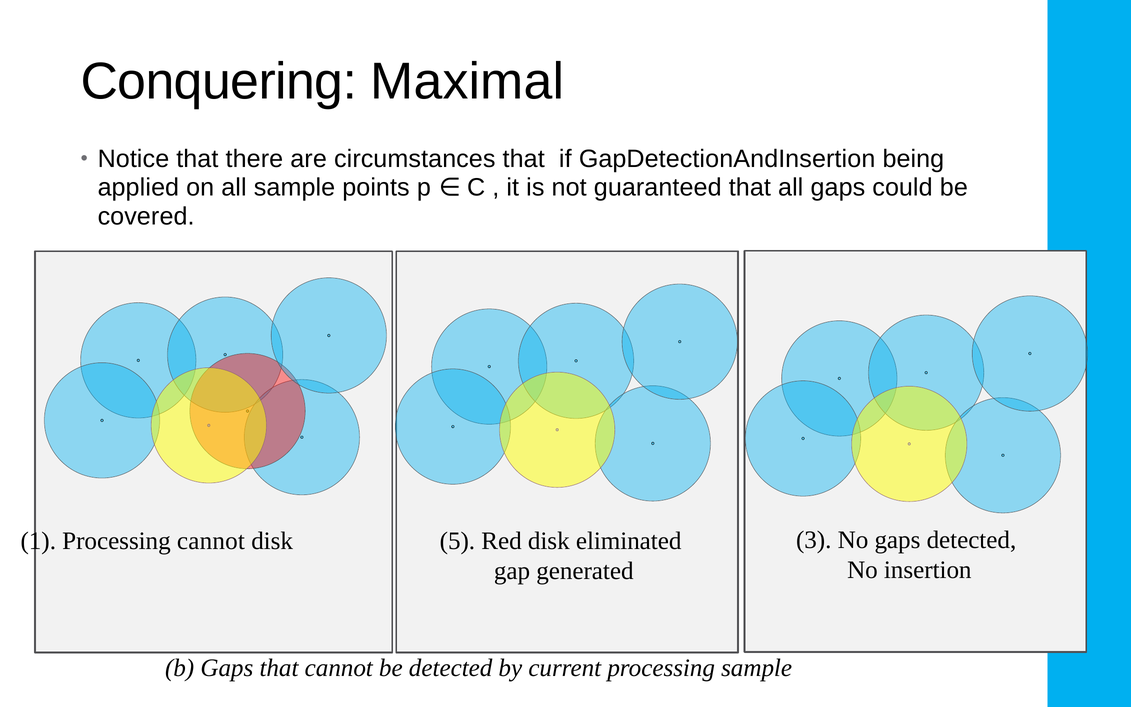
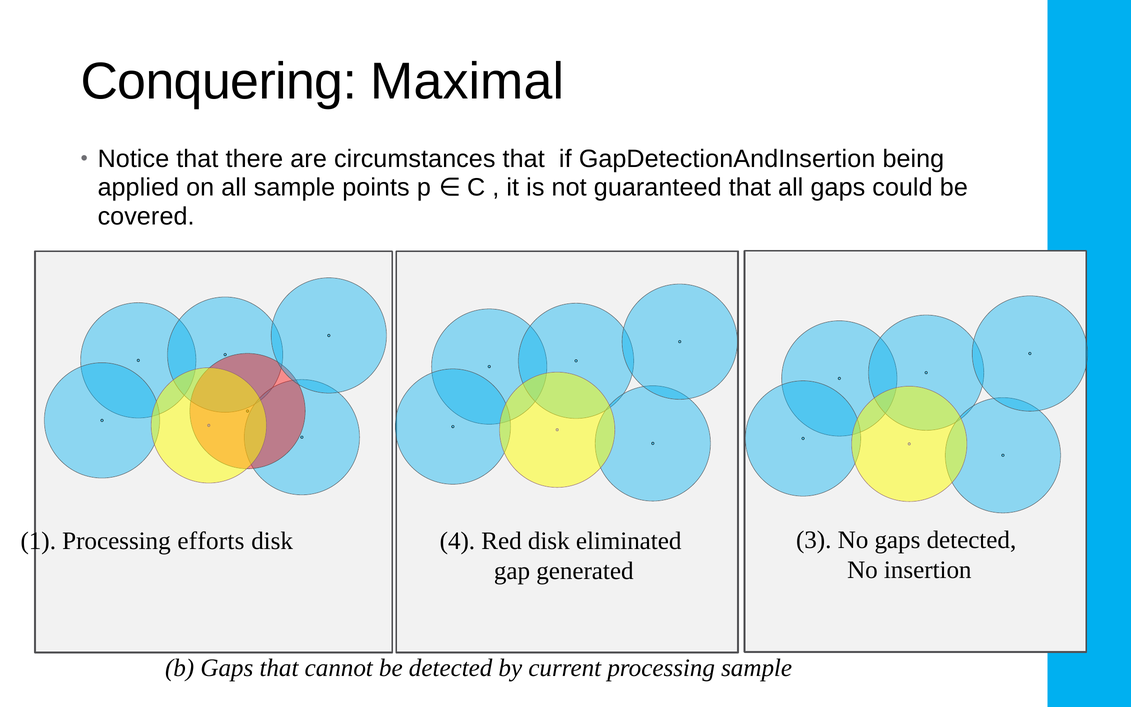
Processing cannot: cannot -> efforts (211, 541)
5: 5 -> 4 (457, 541)
